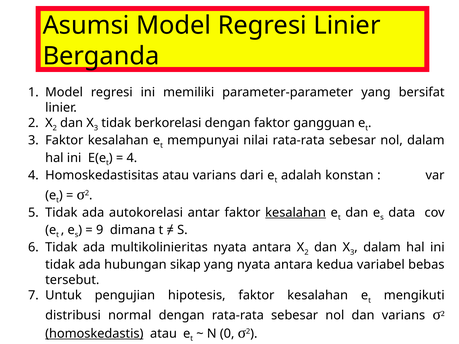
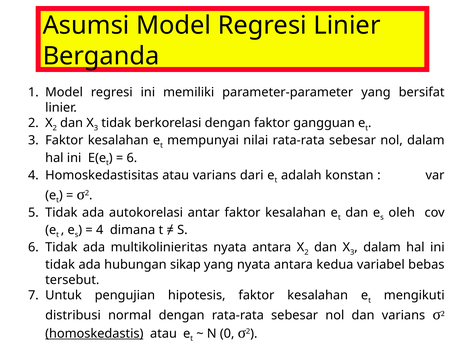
4: 4 -> 6 (132, 158)
kesalahan underline: present -> none (296, 213)
data: data -> oleh (402, 213)
9: 9 -> 4 (100, 230)
